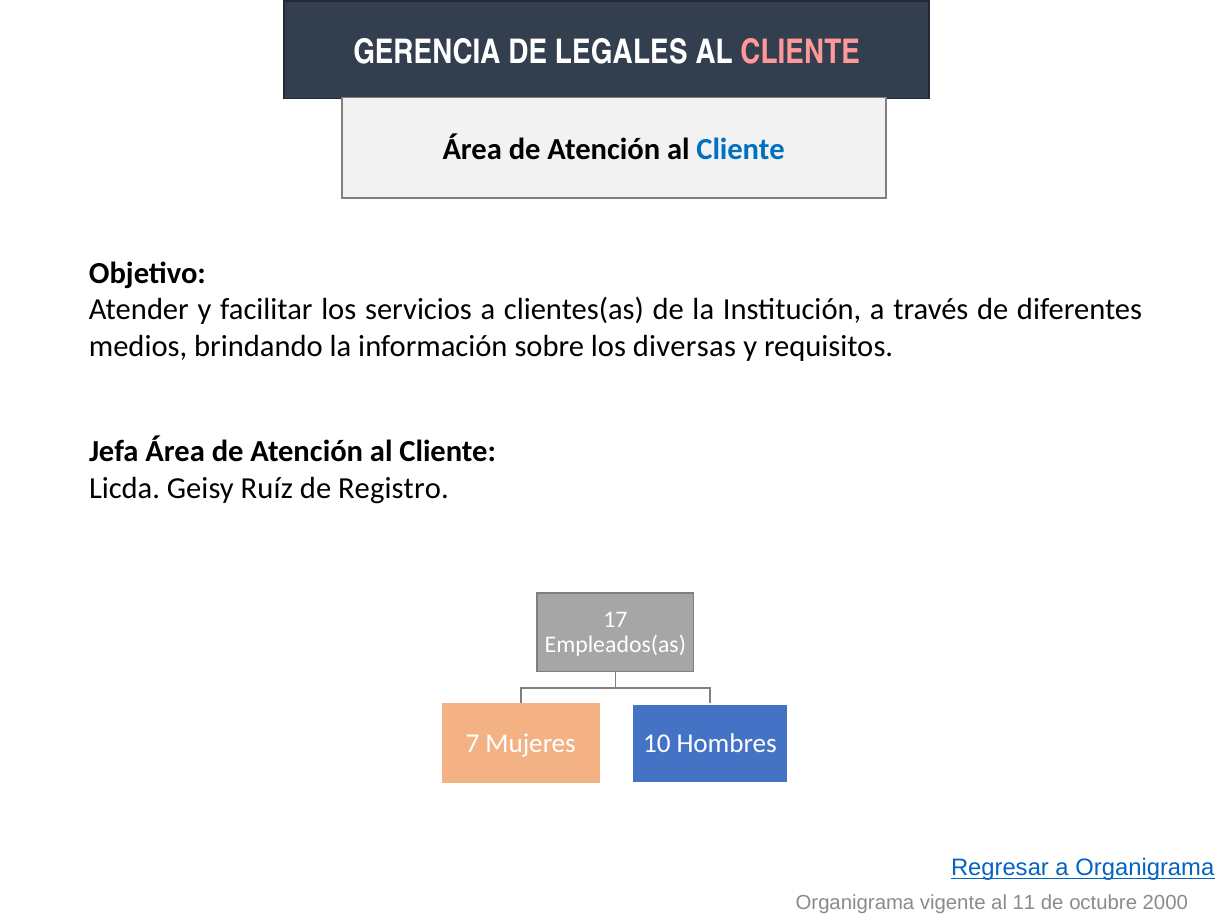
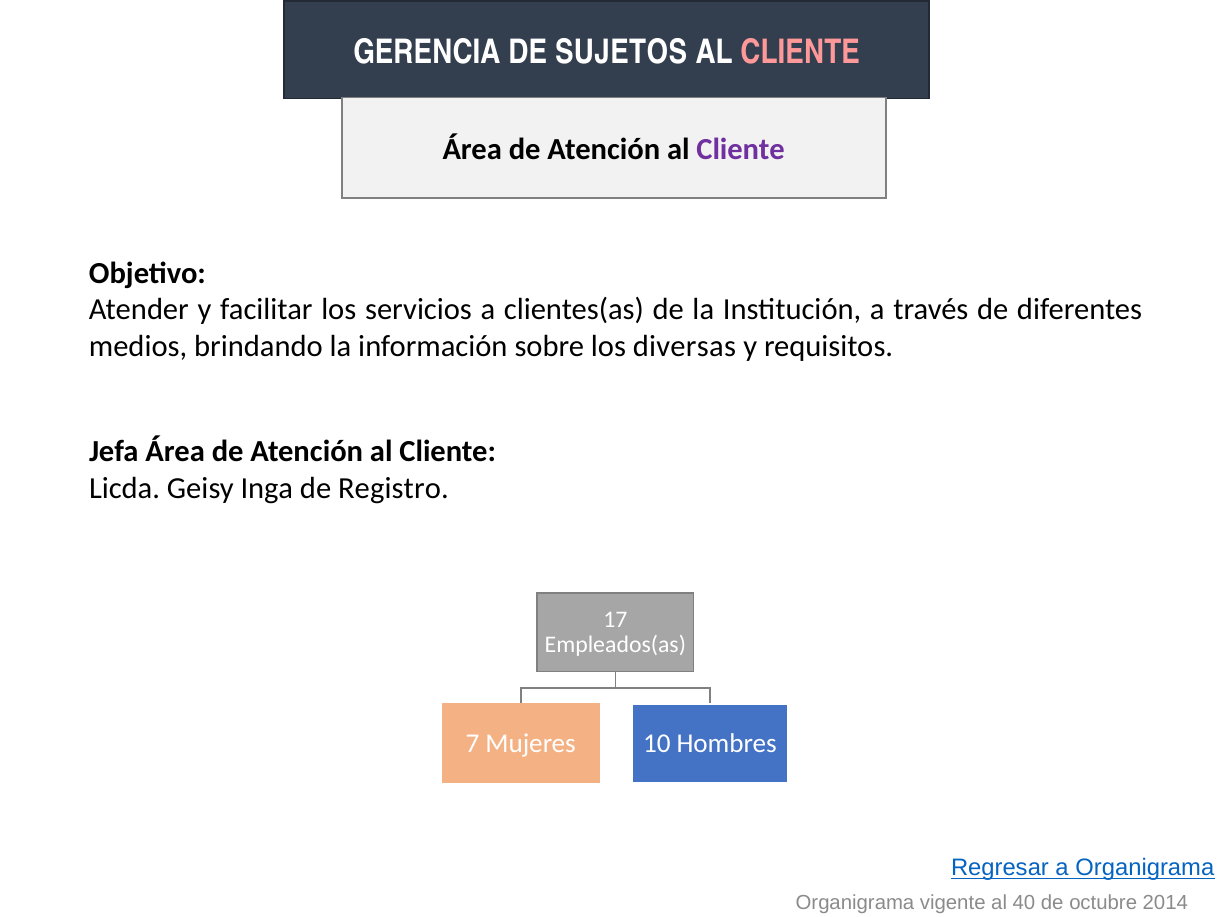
LEGALES: LEGALES -> SUJETOS (621, 52)
Cliente colour: blue -> purple (741, 150)
Ruíz: Ruíz -> Inga (267, 488)
11: 11 -> 40 (1024, 903)
2000: 2000 -> 2014 (1165, 903)
